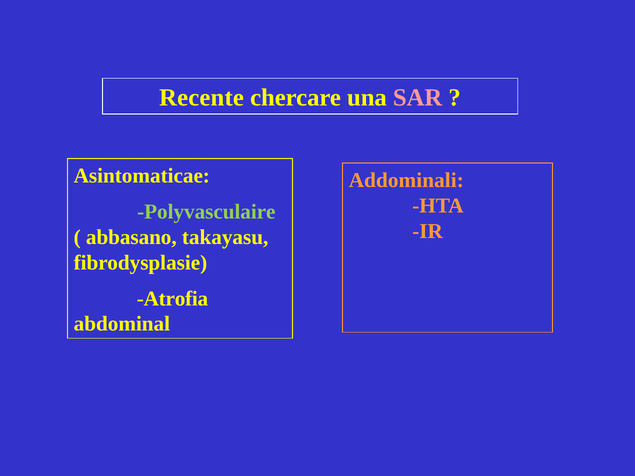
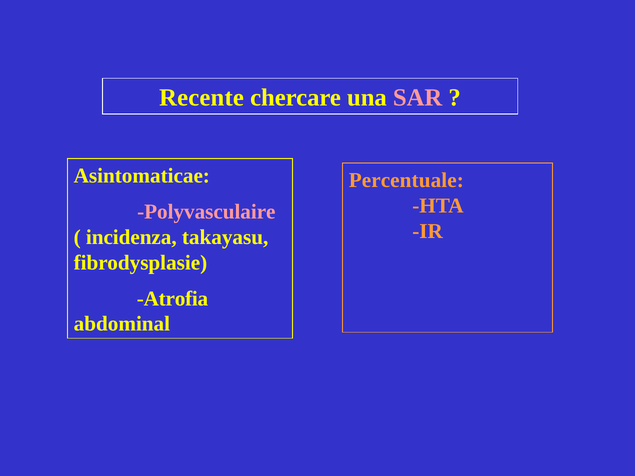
Addominali: Addominali -> Percentuale (406, 180)
Polyvasculaire colour: light green -> pink (206, 212)
abbasano: abbasano -> incidenza (131, 237)
